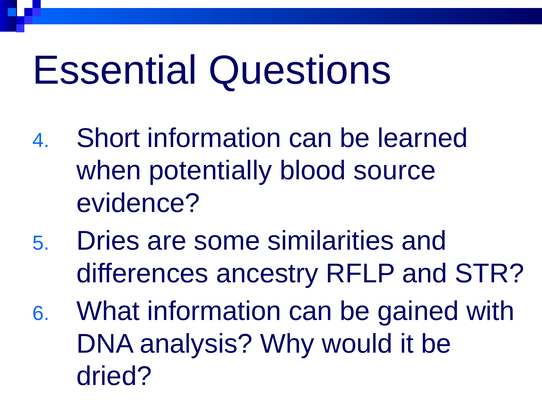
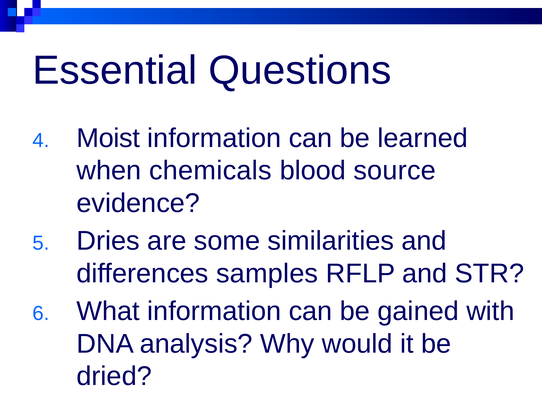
Short: Short -> Moist (108, 138)
potentially: potentially -> chemicals (210, 171)
ancestry: ancestry -> samples (267, 274)
